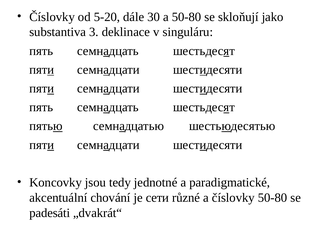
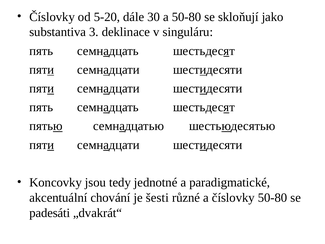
сети: сети -> šesti (157, 197)
